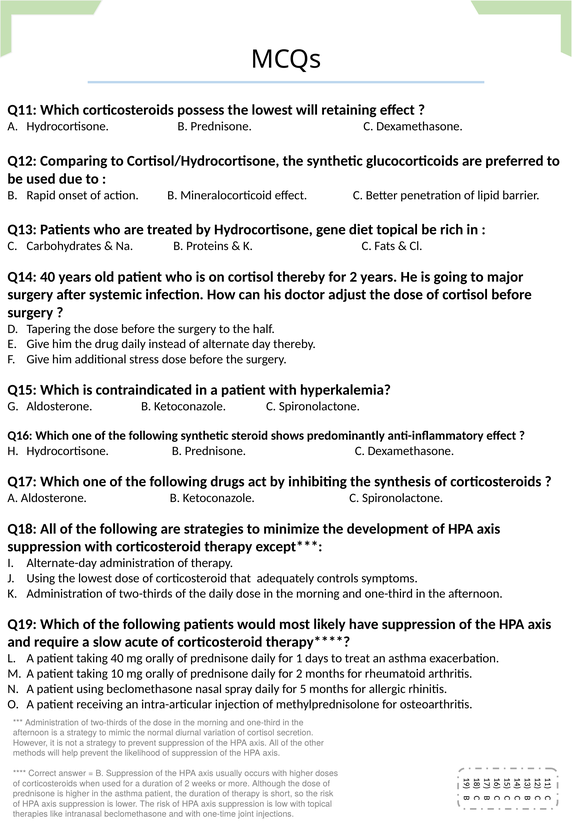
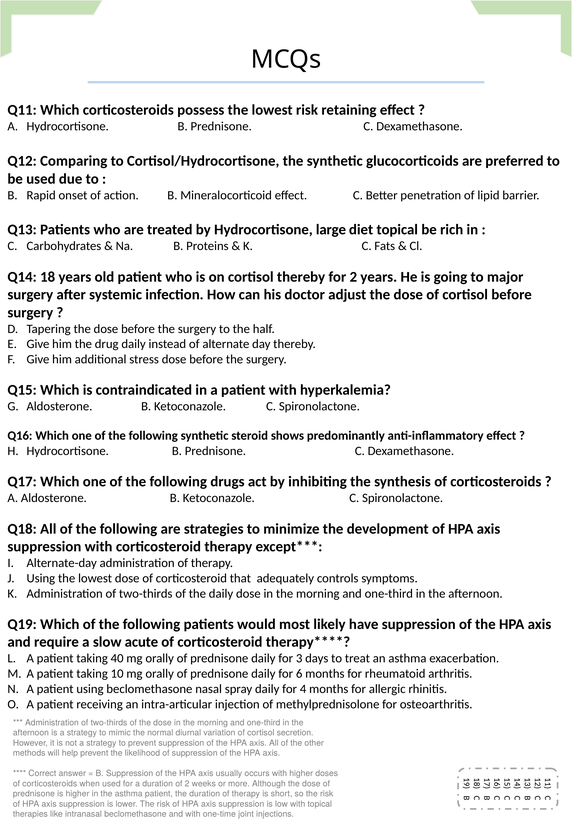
lowest will: will -> risk (307, 110)
gene: gene -> large (331, 229)
Q14 40: 40 -> 18 (48, 277)
for 1: 1 -> 3 (299, 658)
daily for 2: 2 -> 6 (299, 673)
for 5: 5 -> 4 (303, 688)
